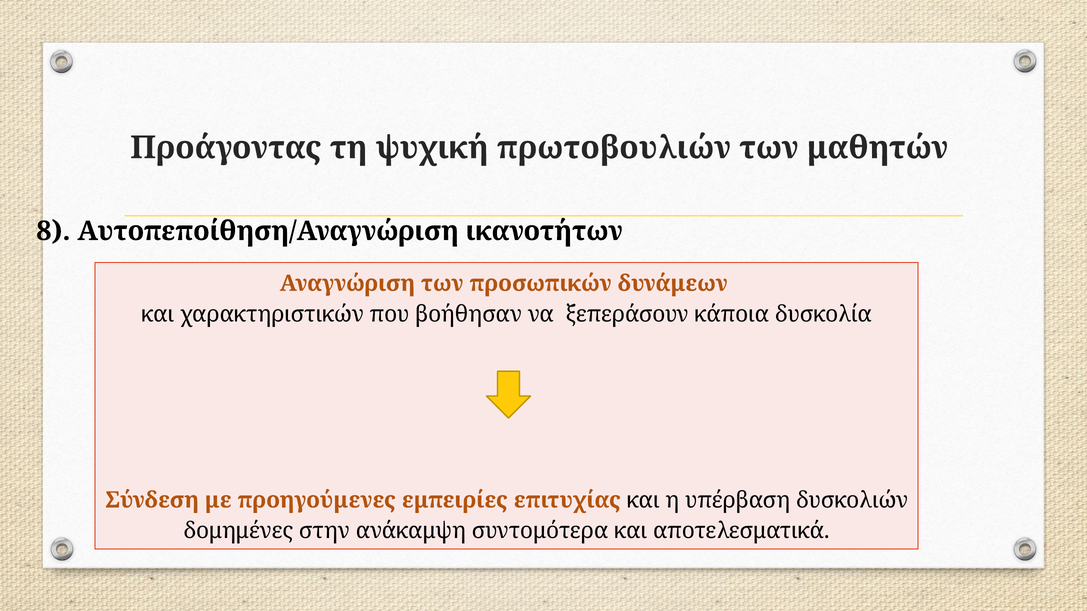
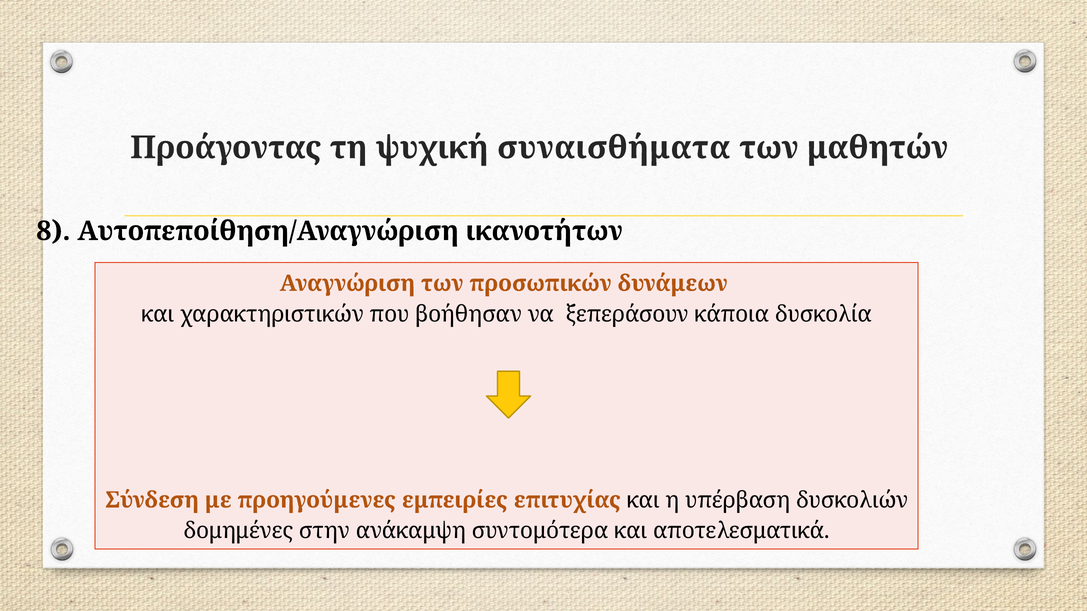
πρωτοβουλιών: πρωτοβουλιών -> συναισθήματα (614, 148)
